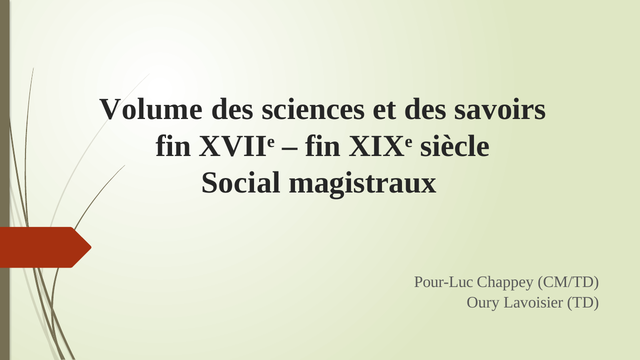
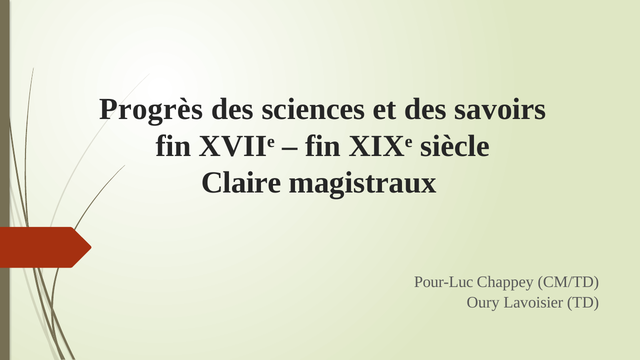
Volume: Volume -> Progrès (151, 109)
Social: Social -> Claire (241, 183)
